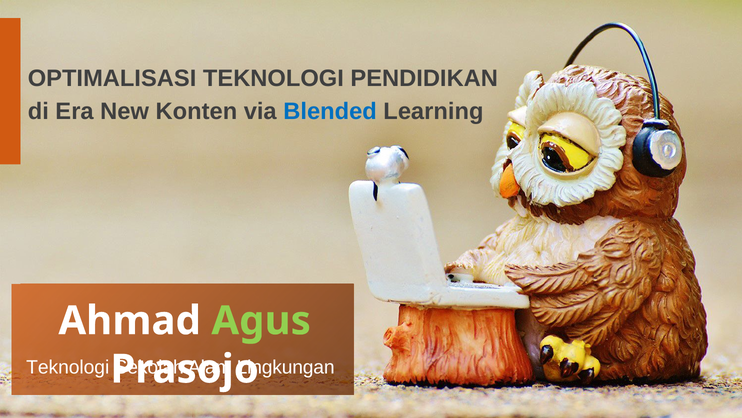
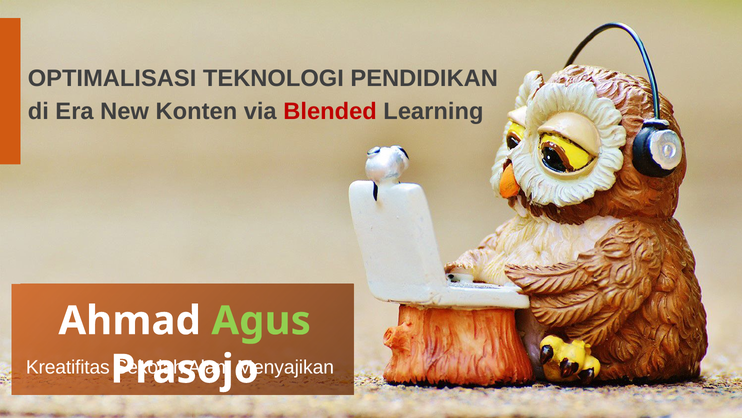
Blended colour: blue -> red (330, 111)
Teknologi: Teknologi -> Kreatifitas (68, 367)
Lingkungan: Lingkungan -> Menyajikan (286, 367)
